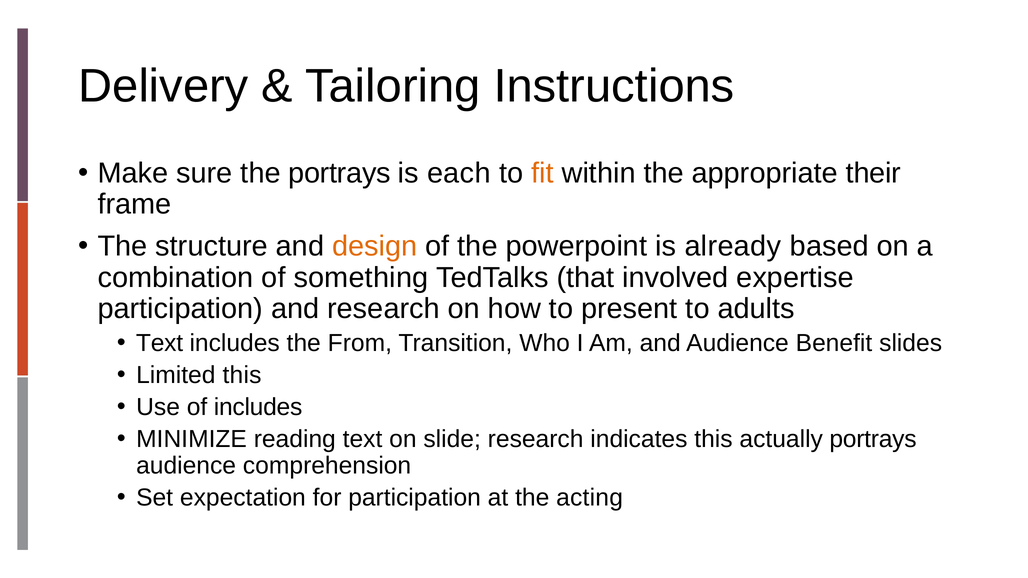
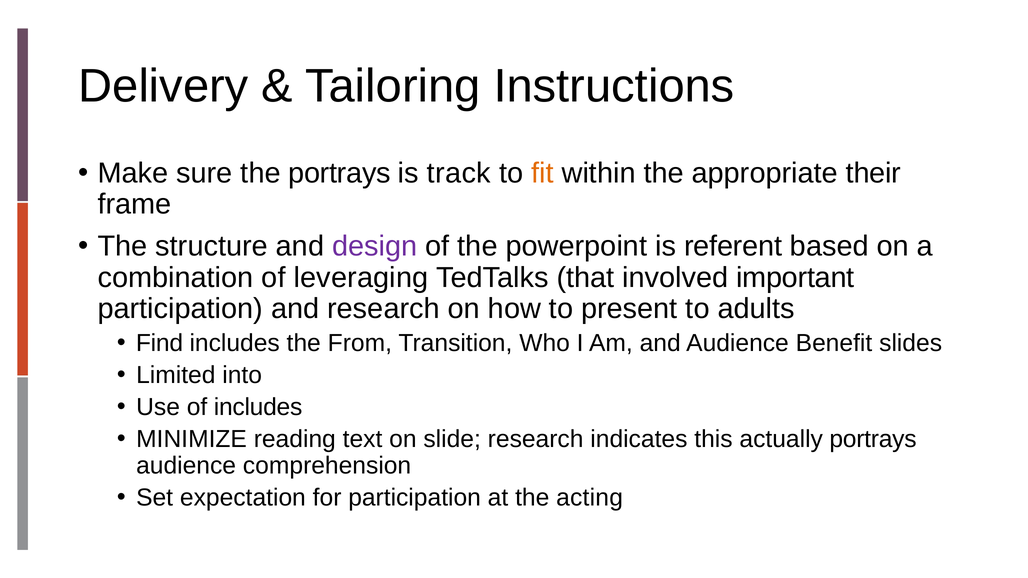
each: each -> track (459, 173)
design colour: orange -> purple (375, 246)
already: already -> referent (733, 246)
something: something -> leveraging (361, 278)
expertise: expertise -> important (795, 278)
Text: Text -> Find (160, 343)
Limited this: this -> into (242, 375)
